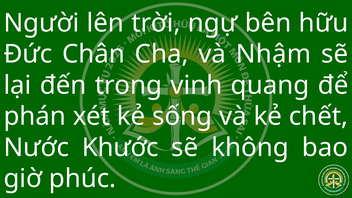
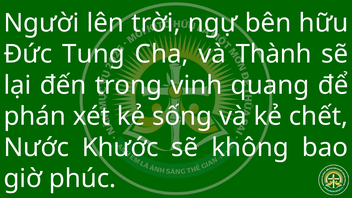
Chân: Chân -> Tụng (93, 54)
Nhậm: Nhậm -> Thành (274, 54)
